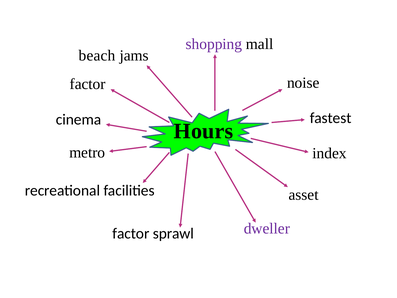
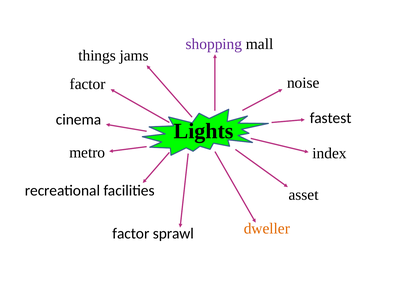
beach: beach -> things (97, 55)
Hours: Hours -> Lights (204, 131)
dweller colour: purple -> orange (267, 228)
